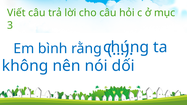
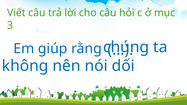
bình: bình -> giúp (53, 49)
